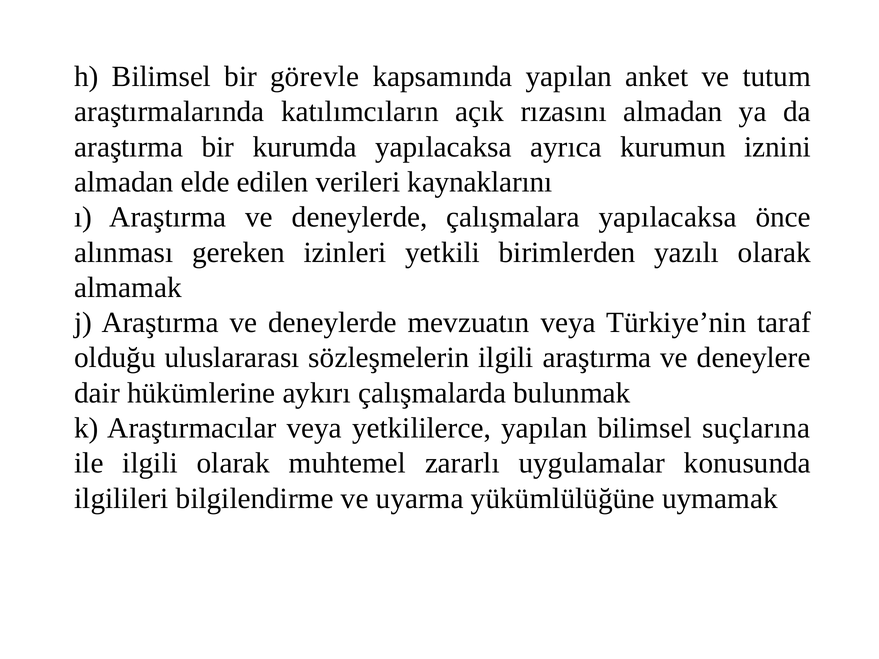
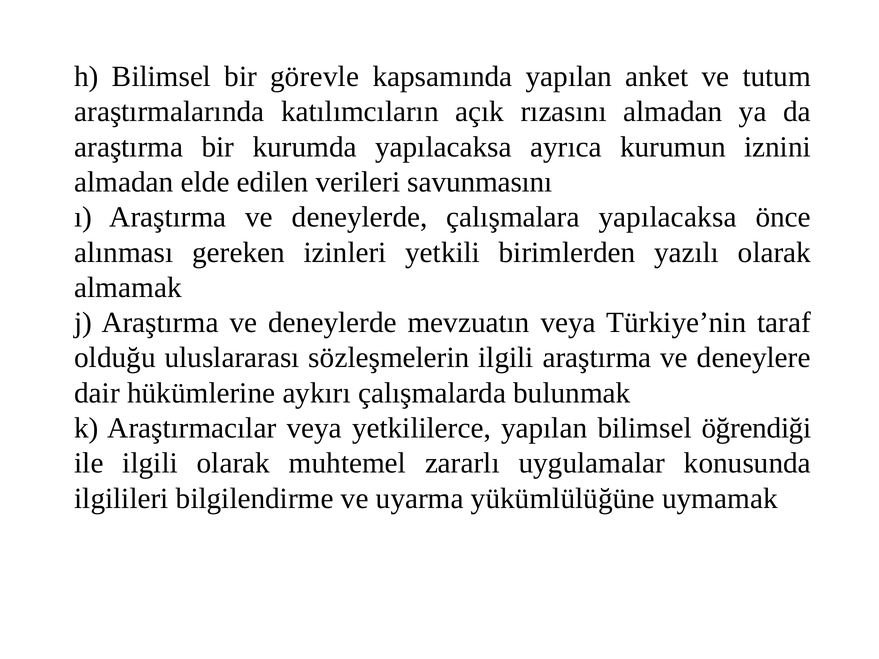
kaynaklarını: kaynaklarını -> savunmasını (480, 182)
suçlarına: suçlarına -> öğrendiği (757, 428)
